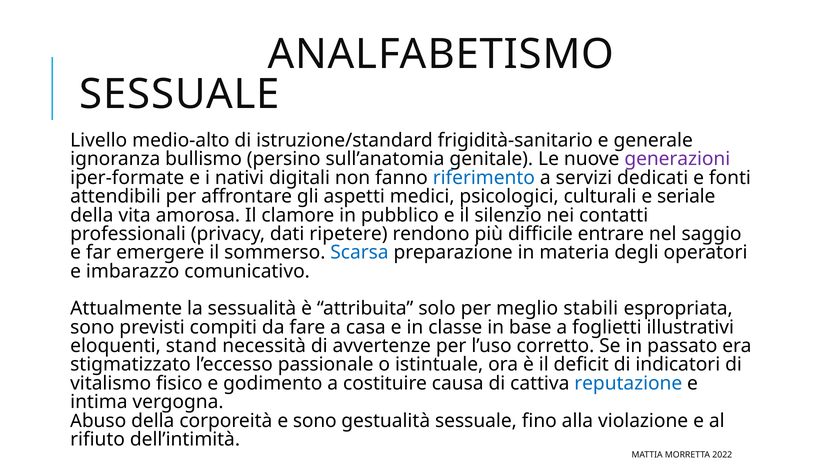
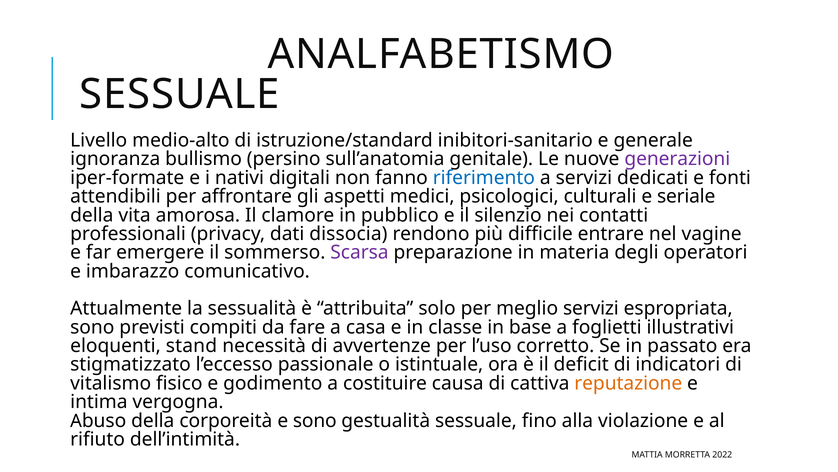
frigidità-sanitario: frigidità-sanitario -> inibitori-sanitario (515, 140)
ripetere: ripetere -> dissocia (348, 234)
saggio: saggio -> vagine (712, 234)
Scarsa colour: blue -> purple (359, 252)
meglio stabili: stabili -> servizi (591, 308)
reputazione colour: blue -> orange (628, 383)
